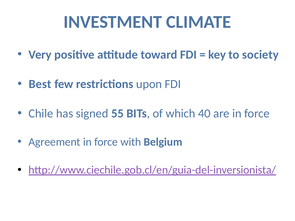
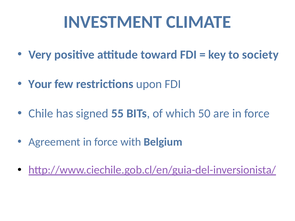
Best: Best -> Your (40, 84)
40: 40 -> 50 (204, 114)
